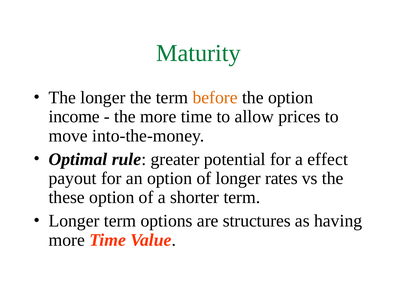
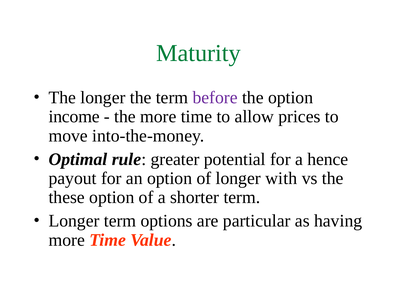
before colour: orange -> purple (215, 97)
effect: effect -> hence (328, 159)
rates: rates -> with (281, 178)
structures: structures -> particular (257, 221)
